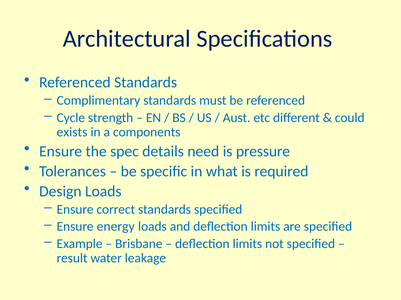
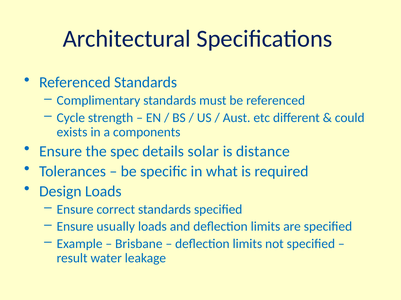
need: need -> solar (203, 152)
pressure: pressure -> distance (263, 152)
energy: energy -> usually (116, 227)
